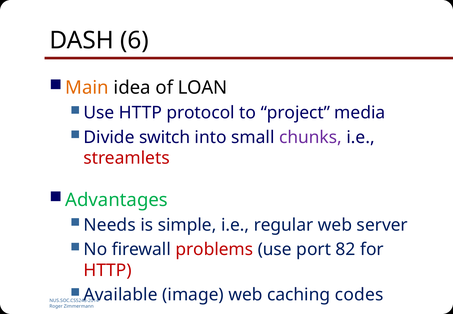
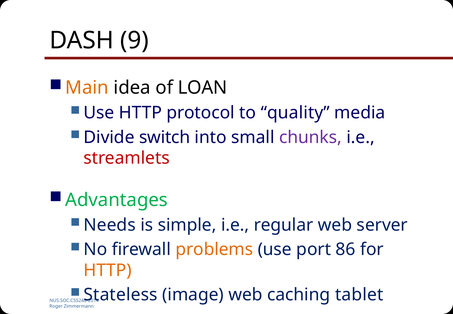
6: 6 -> 9 (134, 41)
project: project -> quality (295, 113)
problems colour: red -> orange (214, 249)
82: 82 -> 86 (346, 249)
HTTP colour: red -> orange (108, 270)
Available: Available -> Stateless (121, 294)
codes: codes -> tablet (359, 294)
